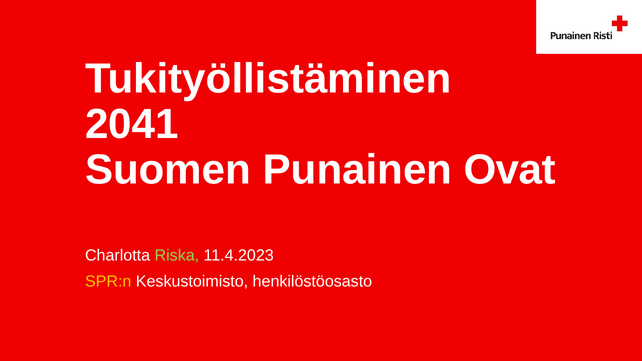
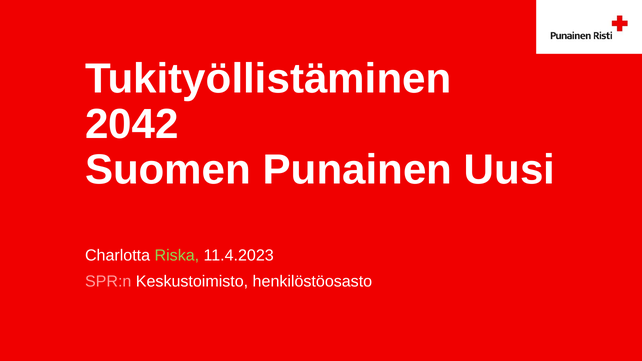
2041: 2041 -> 2042 (132, 124)
Ovat: Ovat -> Uusi (510, 170)
SPR:n colour: yellow -> pink (108, 282)
